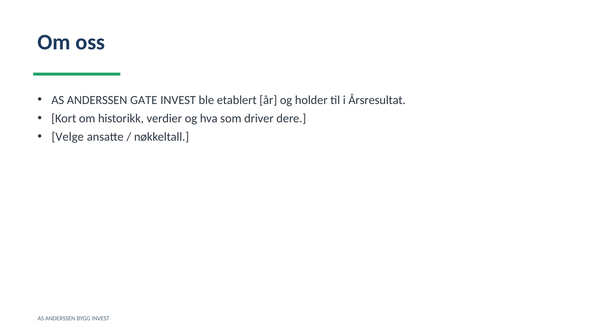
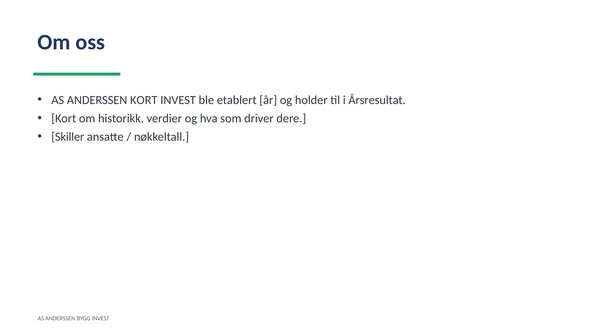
ANDERSSEN GATE: GATE -> KORT (144, 100)
Velge: Velge -> Skiller (68, 137)
